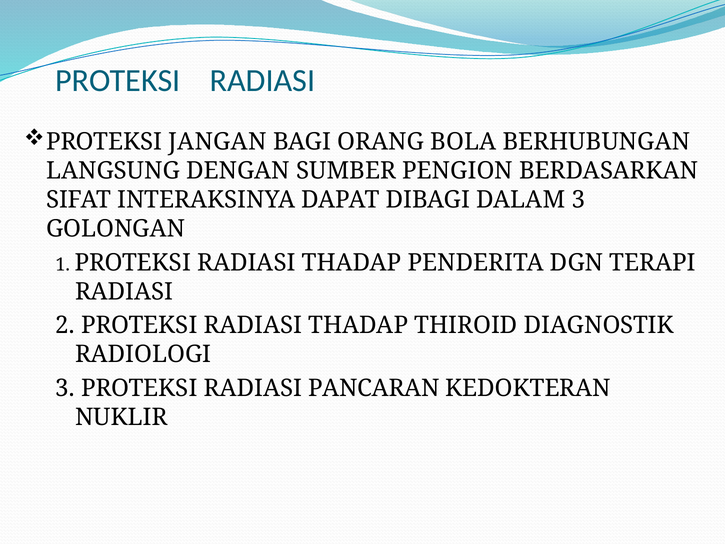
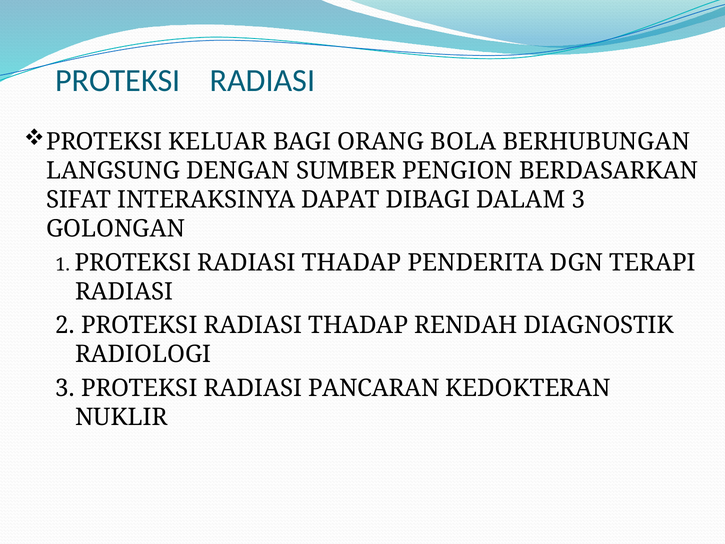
JANGAN: JANGAN -> KELUAR (217, 142)
THIROID: THIROID -> RENDAH (466, 325)
